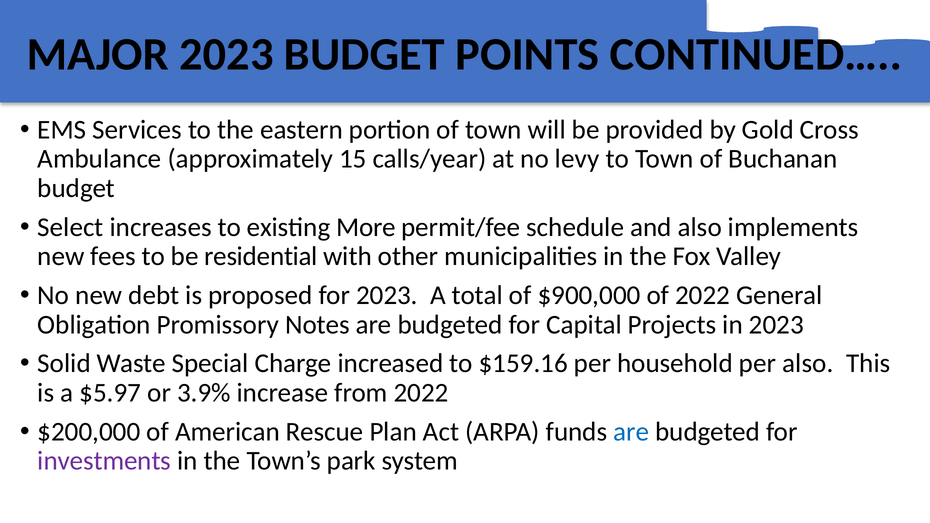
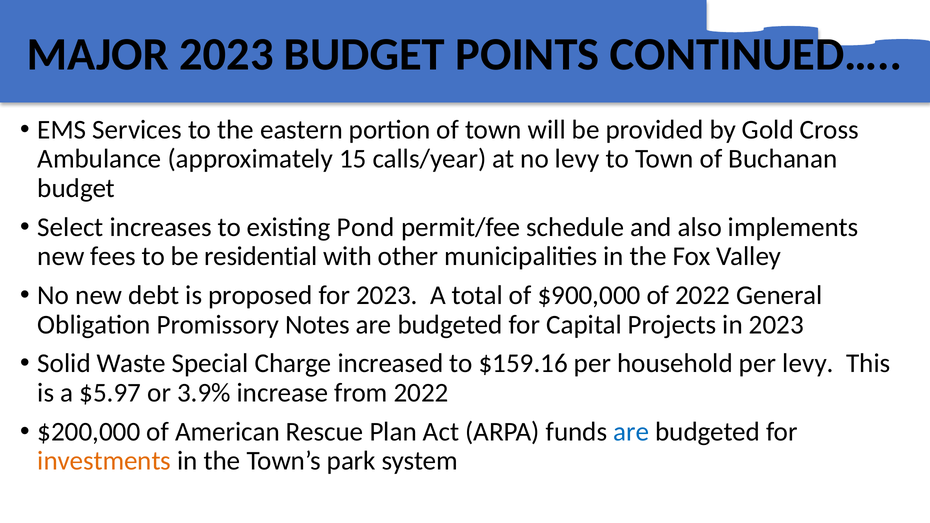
More: More -> Pond (366, 227)
per also: also -> levy (808, 364)
investments colour: purple -> orange (104, 461)
